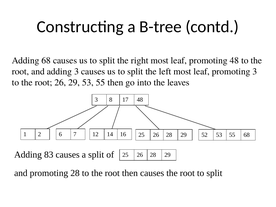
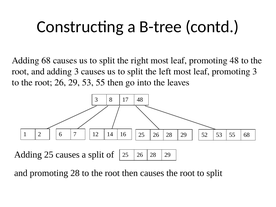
Adding 83: 83 -> 25 (49, 155)
